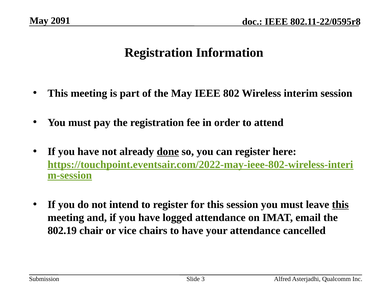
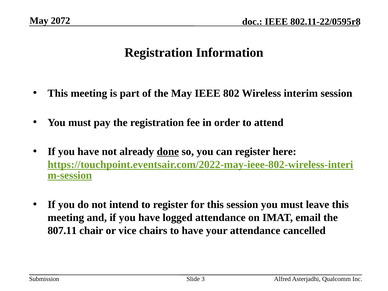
2091: 2091 -> 2072 (61, 21)
this underline: present -> none (340, 205)
802.19: 802.19 -> 807.11 (62, 230)
